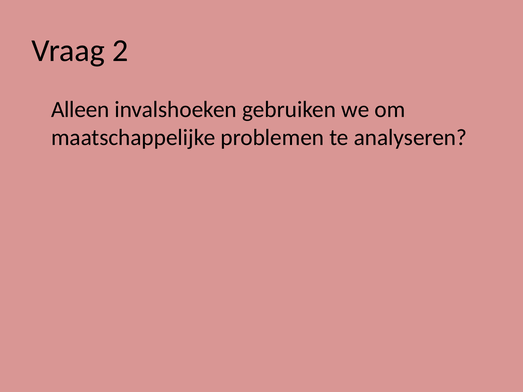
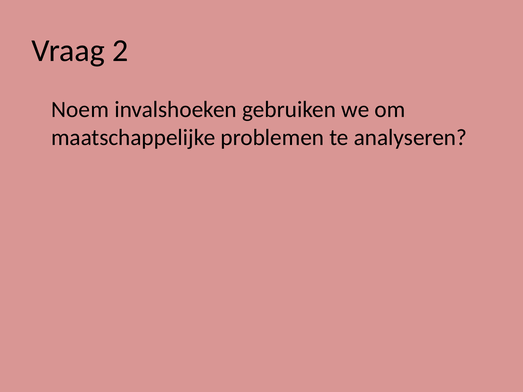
Alleen: Alleen -> Noem (80, 110)
